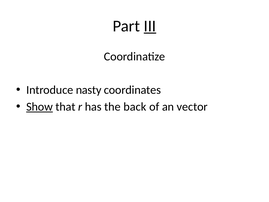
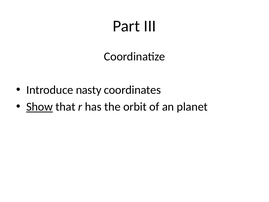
III underline: present -> none (150, 26)
back: back -> orbit (135, 107)
vector: vector -> planet (192, 107)
